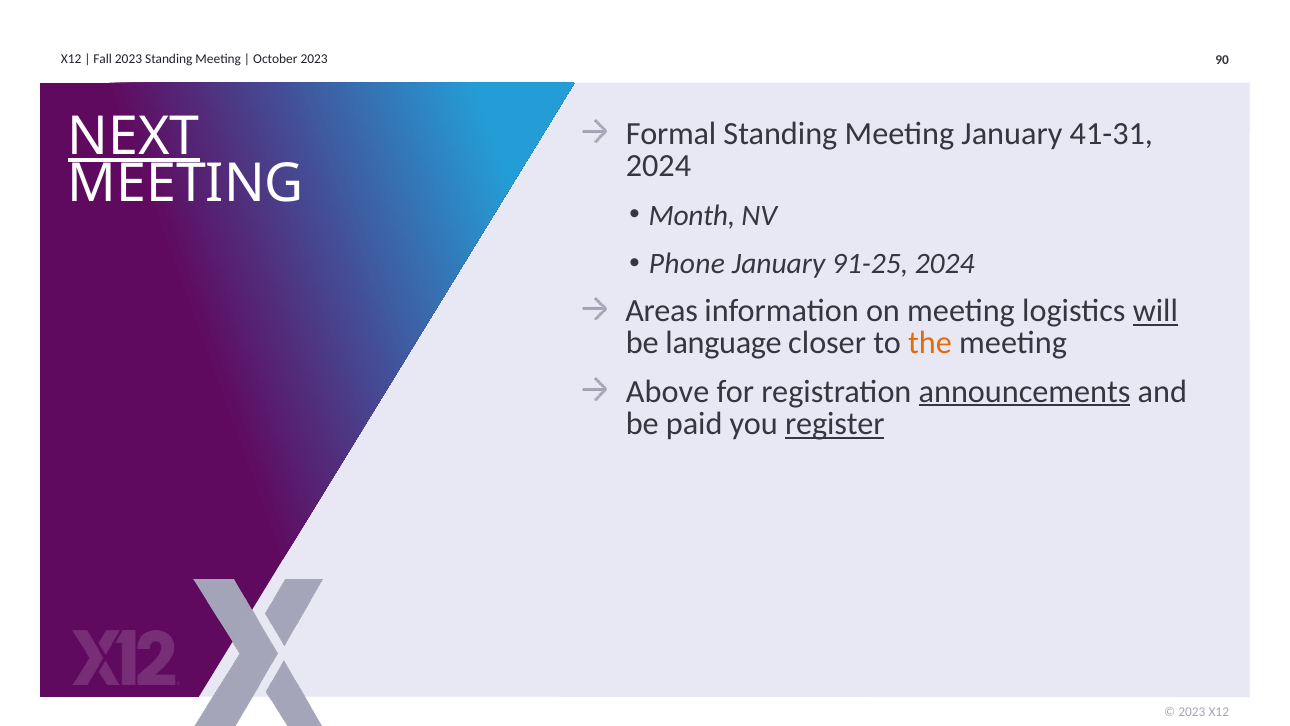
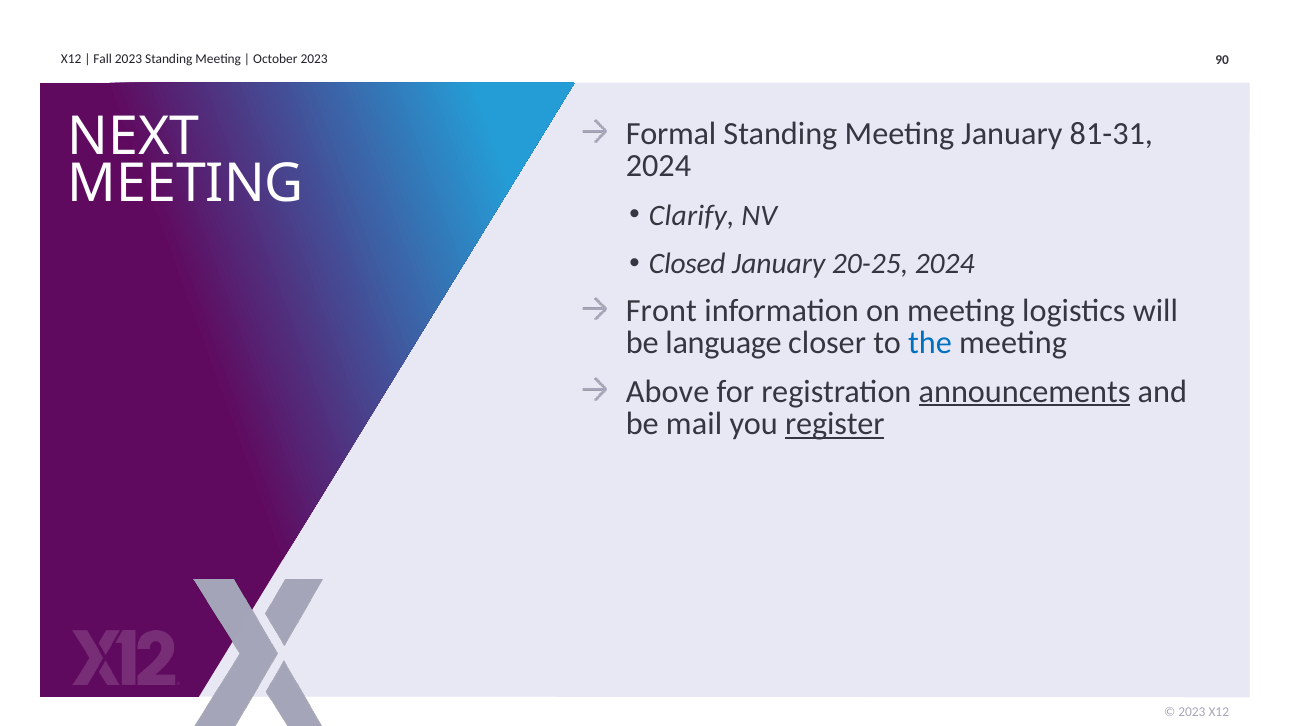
41-31: 41-31 -> 81-31 (1111, 133)
NEXT underline: present -> none (134, 137)
Month: Month -> Clarify (692, 215)
Phone: Phone -> Closed (687, 264)
91-25: 91-25 -> 20-25 (870, 264)
Areas: Areas -> Front (661, 311)
will underline: present -> none (1155, 311)
the colour: orange -> blue (930, 343)
paid: paid -> mail (694, 424)
